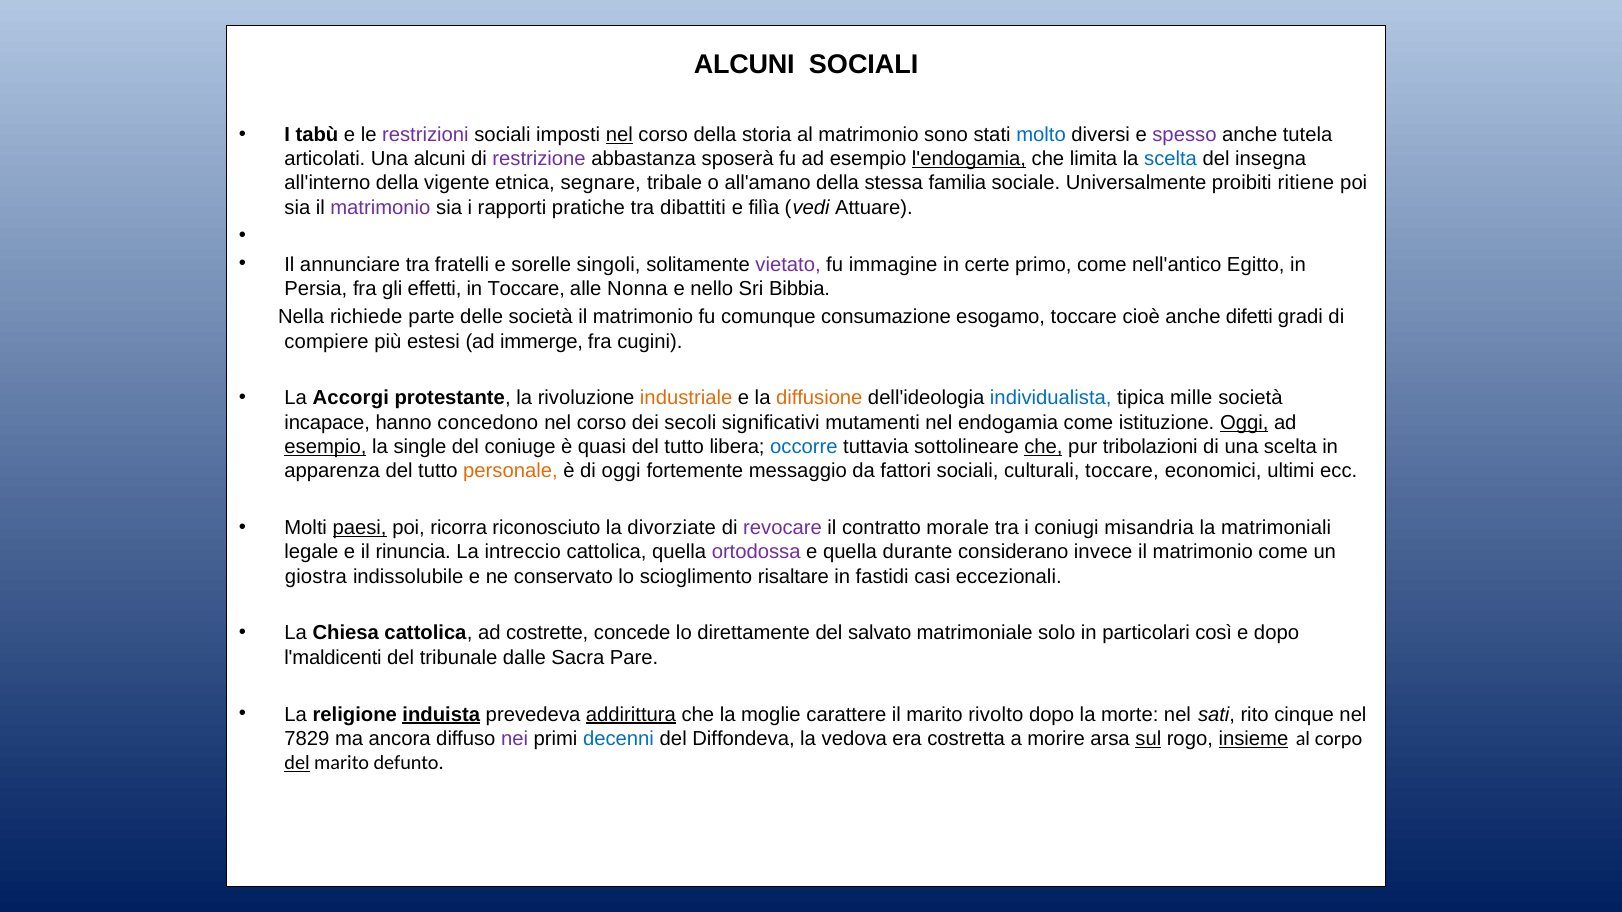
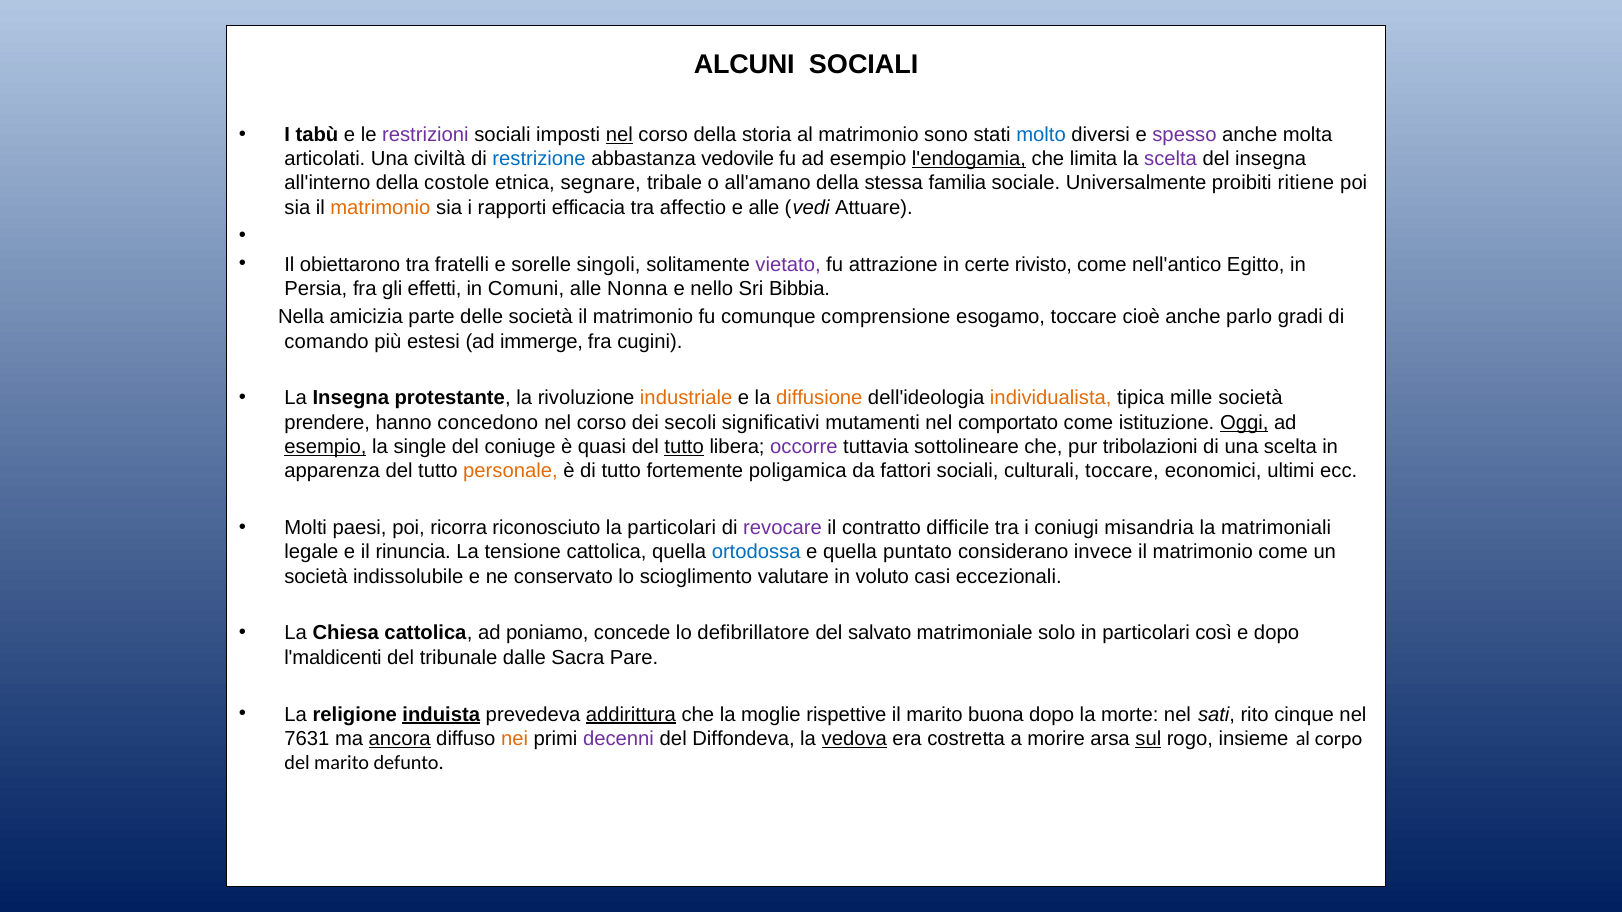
tutela: tutela -> molta (1308, 135)
Una alcuni: alcuni -> civiltà (440, 159)
restrizione colour: purple -> blue (539, 159)
sposerà: sposerà -> vedovile (738, 159)
scelta colour: blue -> purple (1171, 159)
vigente: vigente -> costole (457, 183)
matrimonio colour: purple -> orange (380, 208)
pratiche: pratiche -> efficacia (589, 208)
dibattiti: dibattiti -> affectio (693, 208)
e filìa: filìa -> alle (764, 208)
annunciare: annunciare -> obiettarono (350, 264)
immagine: immagine -> attrazione (893, 264)
primo: primo -> rivisto (1043, 264)
in Toccare: Toccare -> Comuni (526, 289)
richiede: richiede -> amicizia (366, 317)
consumazione: consumazione -> comprensione (886, 317)
difetti: difetti -> parlo (1249, 317)
compiere: compiere -> comando (327, 341)
La Accorgi: Accorgi -> Insegna (351, 398)
individualista colour: blue -> orange (1051, 398)
incapace: incapace -> prendere (327, 423)
endogamia: endogamia -> comportato (1008, 423)
tutto underline: none -> present (684, 447)
occorre colour: blue -> purple (804, 447)
che underline: present -> none (1043, 447)
di oggi: oggi -> tutto (621, 471)
messaggio: messaggio -> poligamica (798, 471)
paesi underline: present -> none (360, 528)
la divorziate: divorziate -> particolari (672, 528)
morale: morale -> difficile (958, 528)
intreccio: intreccio -> tensione (523, 552)
ortodossa colour: purple -> blue (756, 552)
durante: durante -> puntato (917, 552)
giostra: giostra -> società (316, 577)
risaltare: risaltare -> valutare (793, 577)
fastidi: fastidi -> voluto (882, 577)
costrette: costrette -> poniamo (547, 634)
direttamente: direttamente -> defibrillatore (753, 634)
carattere: carattere -> rispettive (846, 715)
rivolto: rivolto -> buona (996, 715)
7829: 7829 -> 7631 (307, 739)
ancora underline: none -> present (400, 739)
nei colour: purple -> orange (515, 739)
decenni colour: blue -> purple (619, 739)
vedova underline: none -> present (854, 739)
insieme underline: present -> none (1253, 739)
del underline: present -> none (297, 763)
